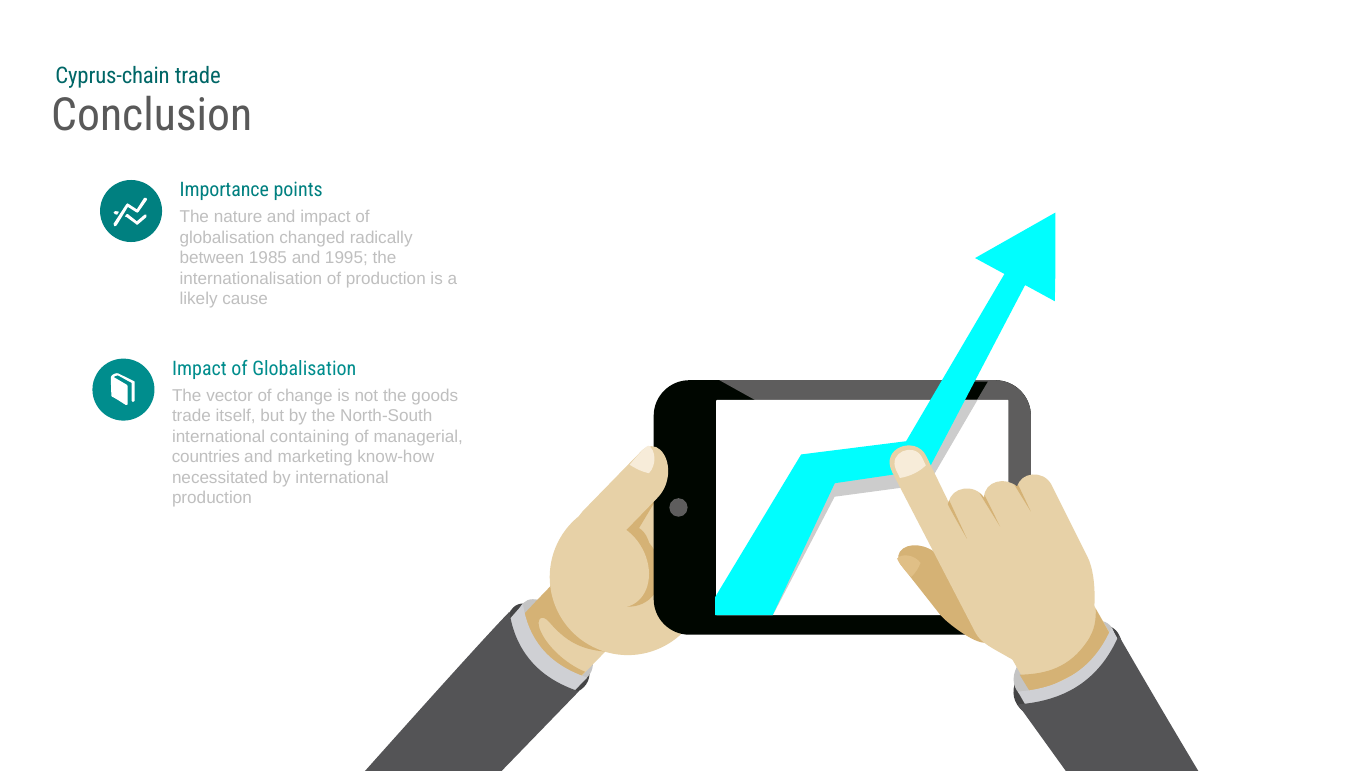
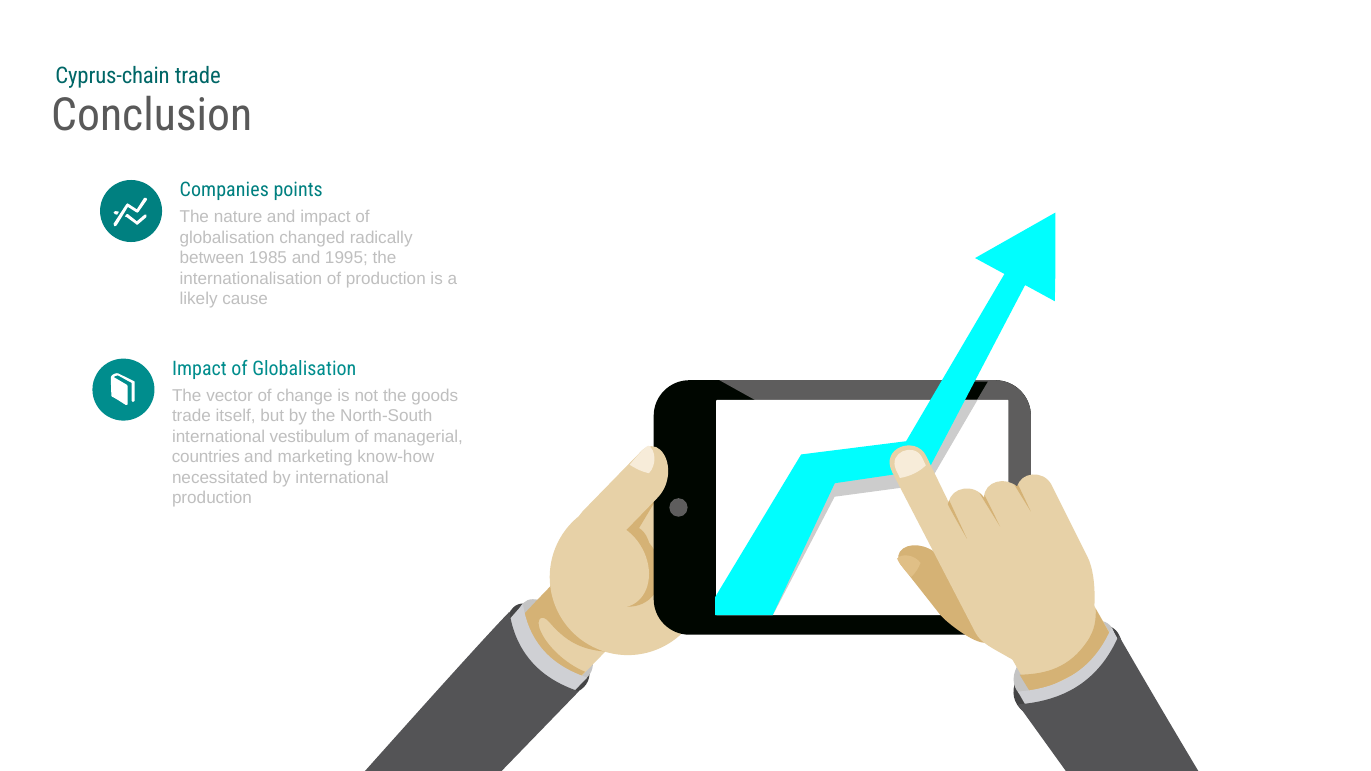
Importance: Importance -> Companies (224, 190)
containing: containing -> vestibulum (310, 437)
